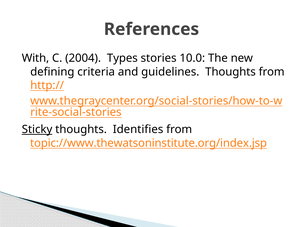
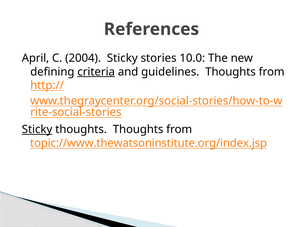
With: With -> April (35, 58)
2004 Types: Types -> Sticky (122, 58)
criteria underline: none -> present (96, 72)
thoughts Identifies: Identifies -> Thoughts (138, 130)
